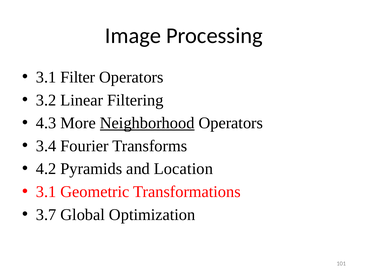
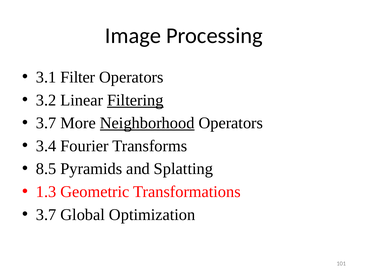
Filtering underline: none -> present (135, 100)
4.3: 4.3 -> 3.7 (46, 123)
4.2: 4.2 -> 8.5 (46, 169)
Location: Location -> Splatting (183, 169)
3.1: 3.1 -> 1.3 (46, 192)
